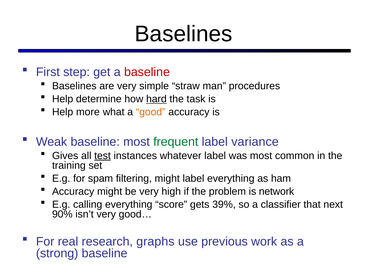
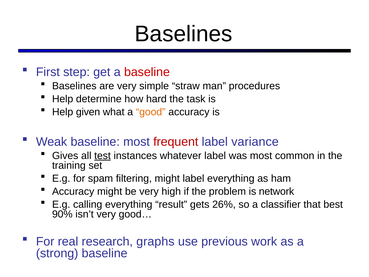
hard underline: present -> none (156, 99)
more: more -> given (88, 112)
frequent colour: green -> red (176, 142)
score: score -> result (171, 204)
39%: 39% -> 26% (224, 204)
next: next -> best (333, 204)
